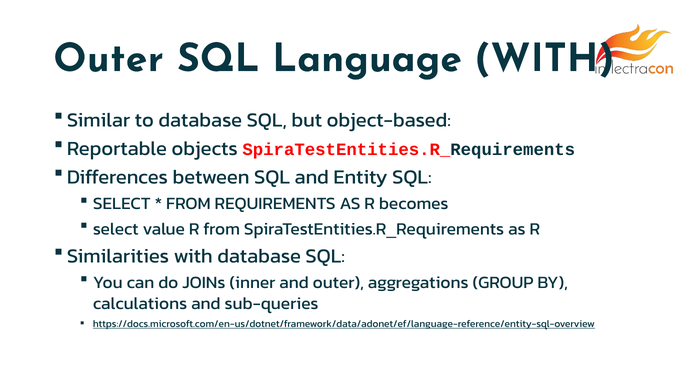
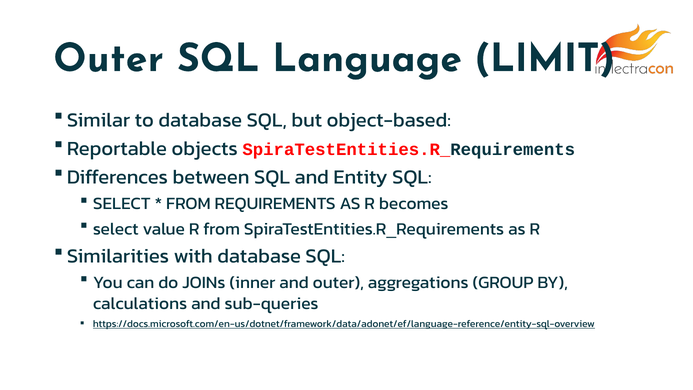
Language WITH: WITH -> LIMIT (545, 58)
